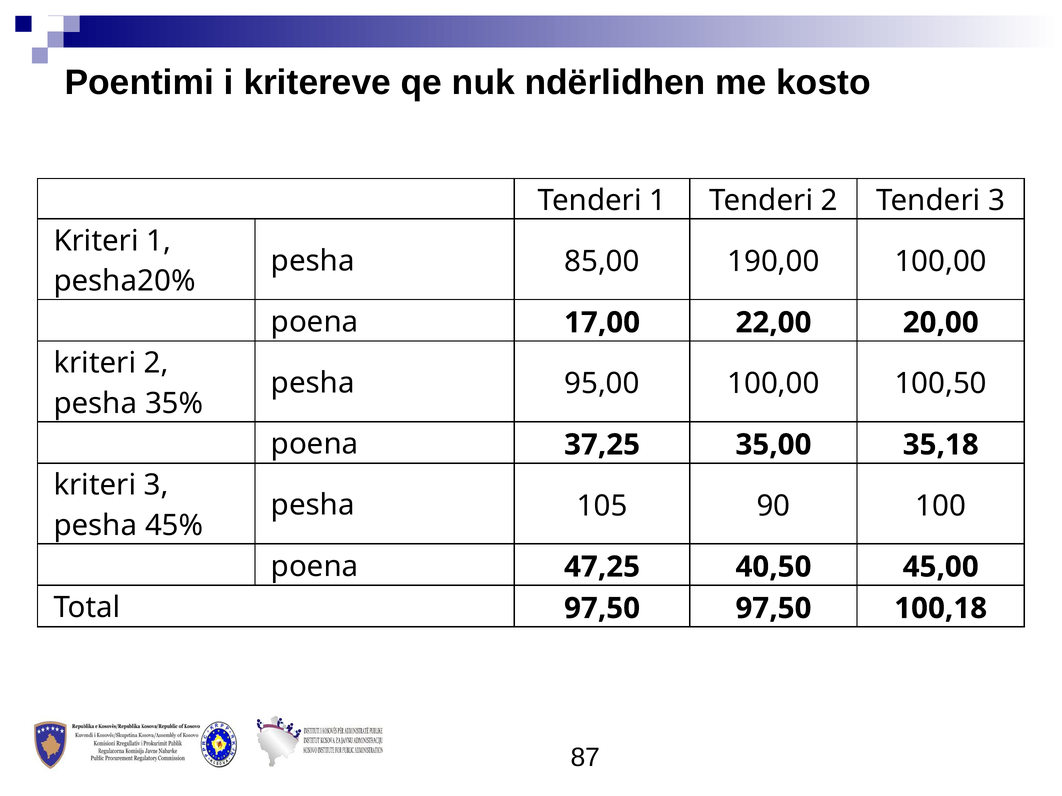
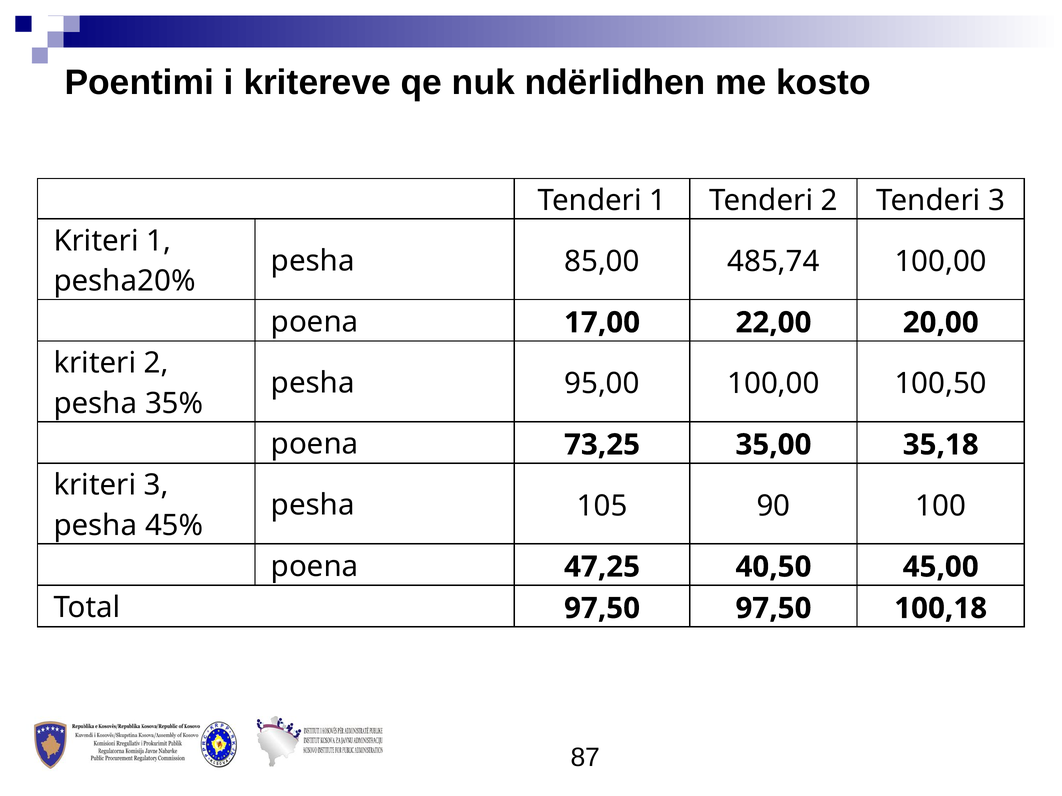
190,00: 190,00 -> 485,74 (773, 262)
37,25: 37,25 -> 73,25 (602, 445)
